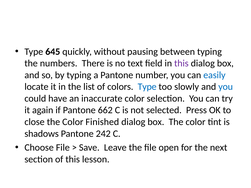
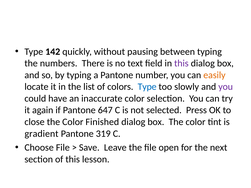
645: 645 -> 142 (53, 52)
easily colour: blue -> orange (214, 75)
you colour: blue -> purple (226, 87)
662: 662 -> 647 (105, 110)
shadows: shadows -> gradient (42, 134)
242: 242 -> 319 (103, 134)
